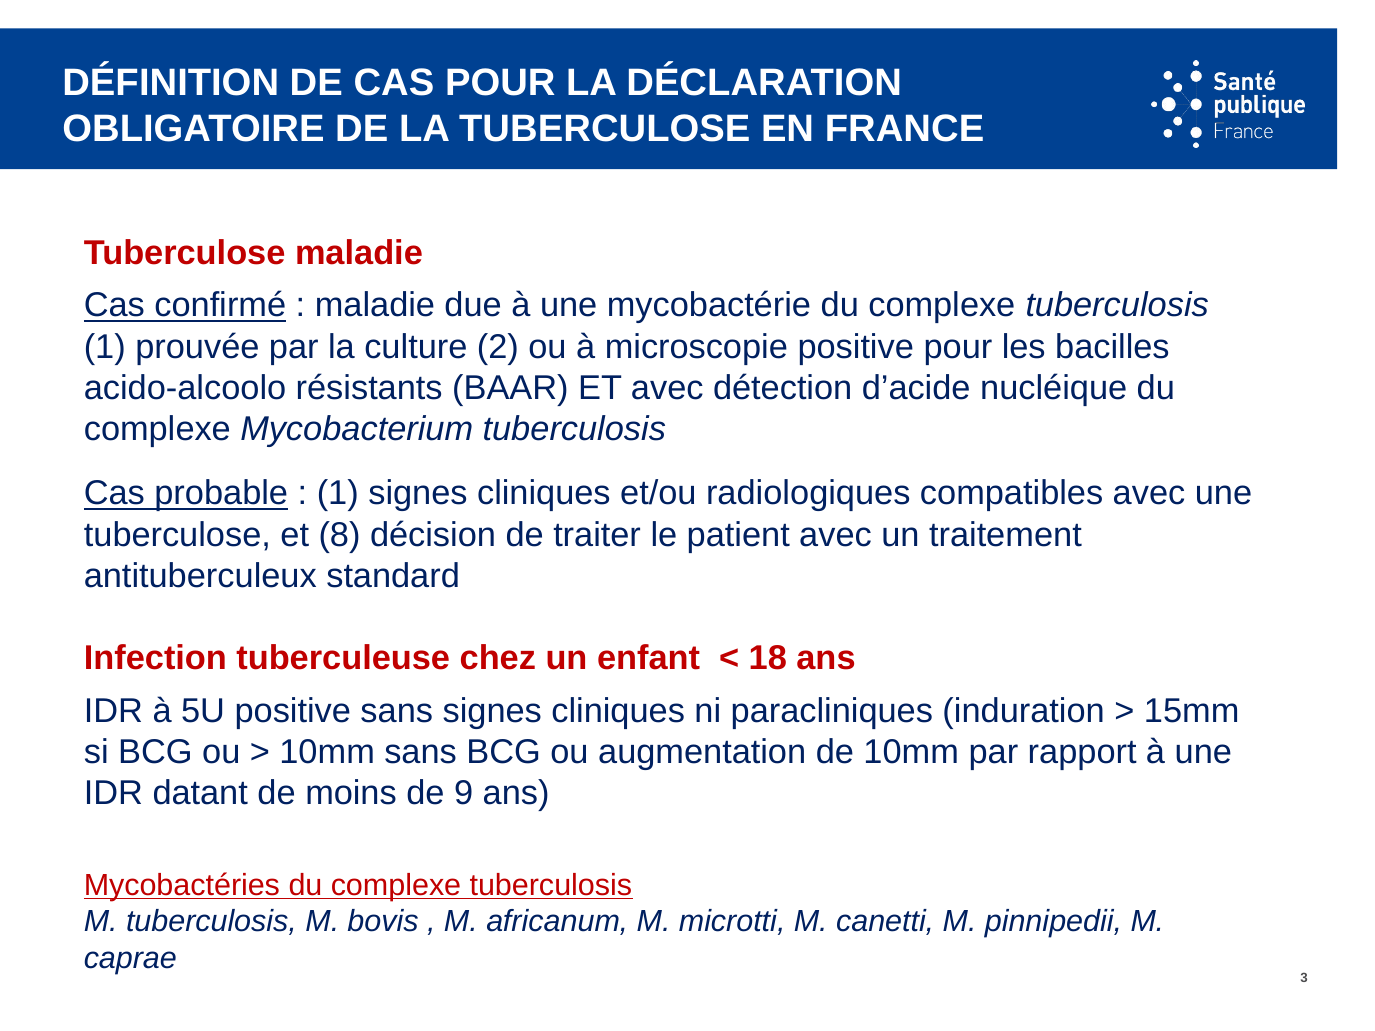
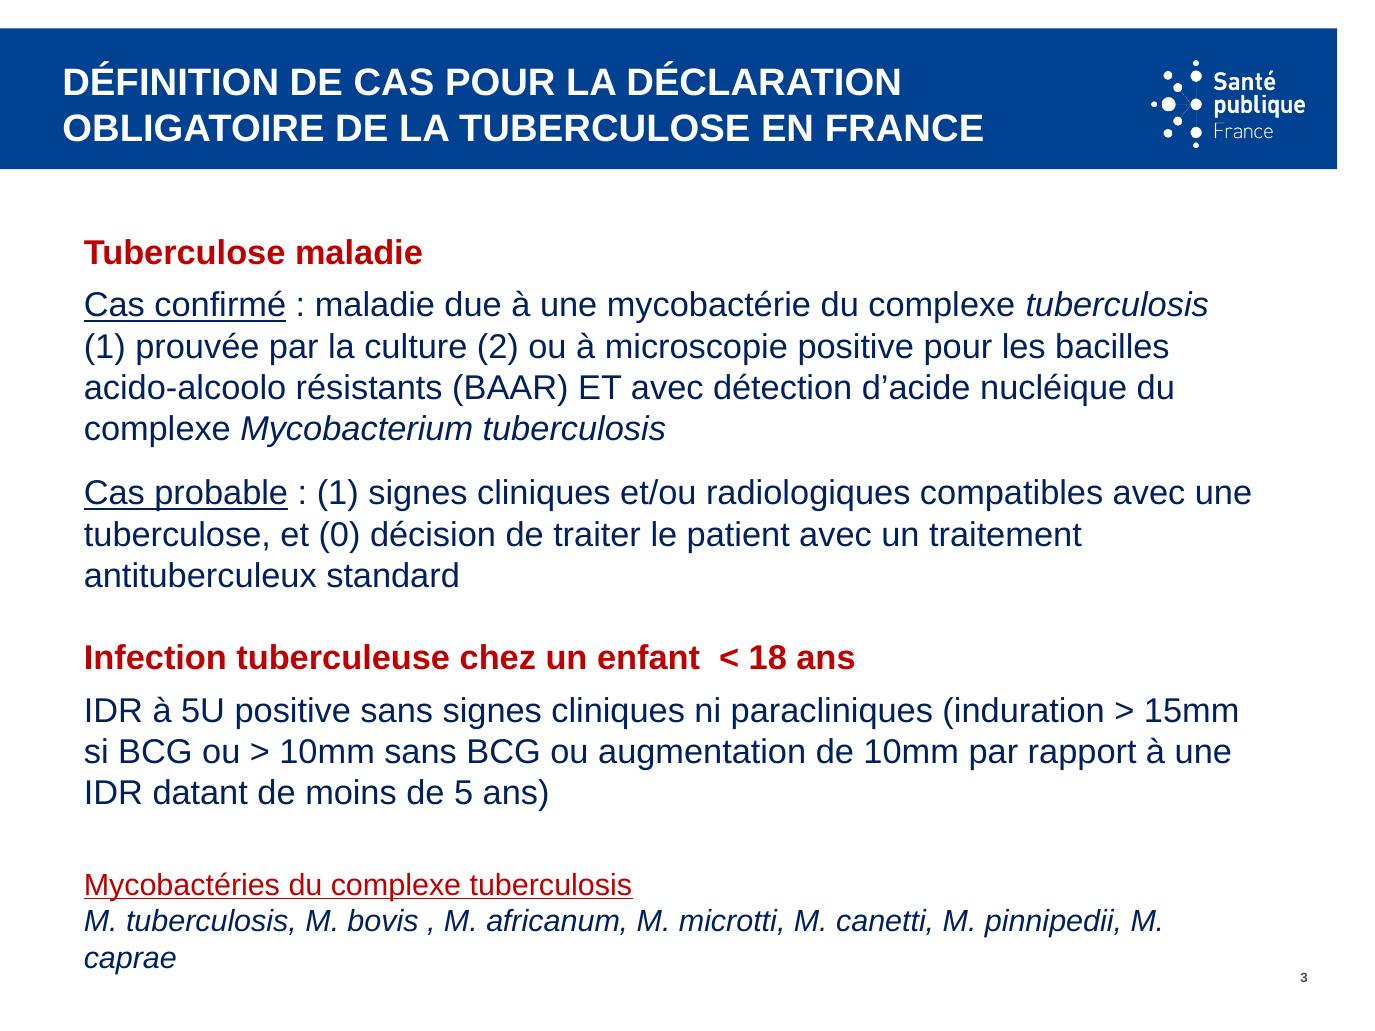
8: 8 -> 0 (339, 535)
9: 9 -> 5 (464, 794)
